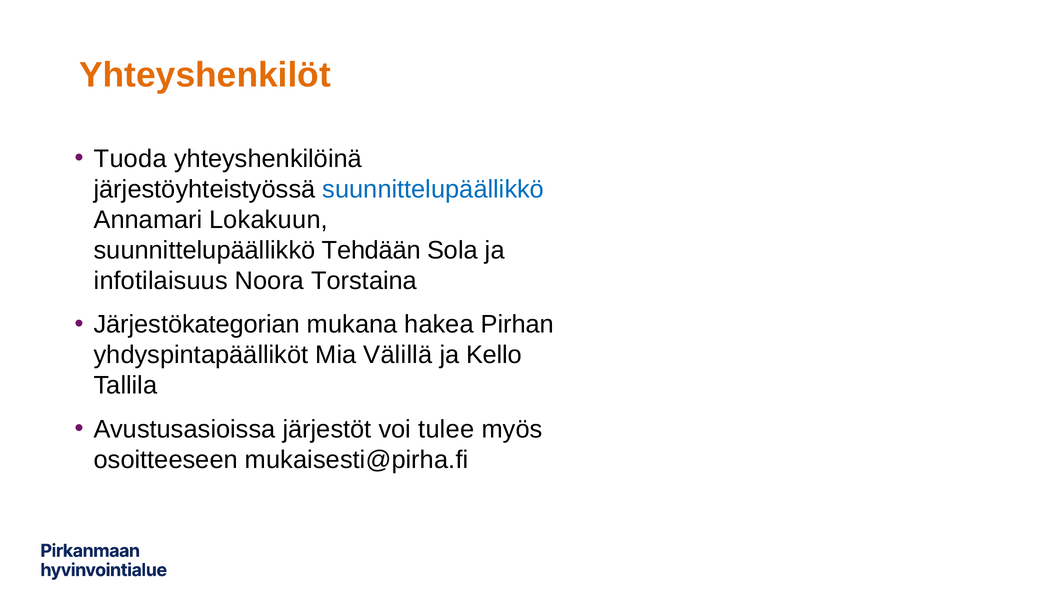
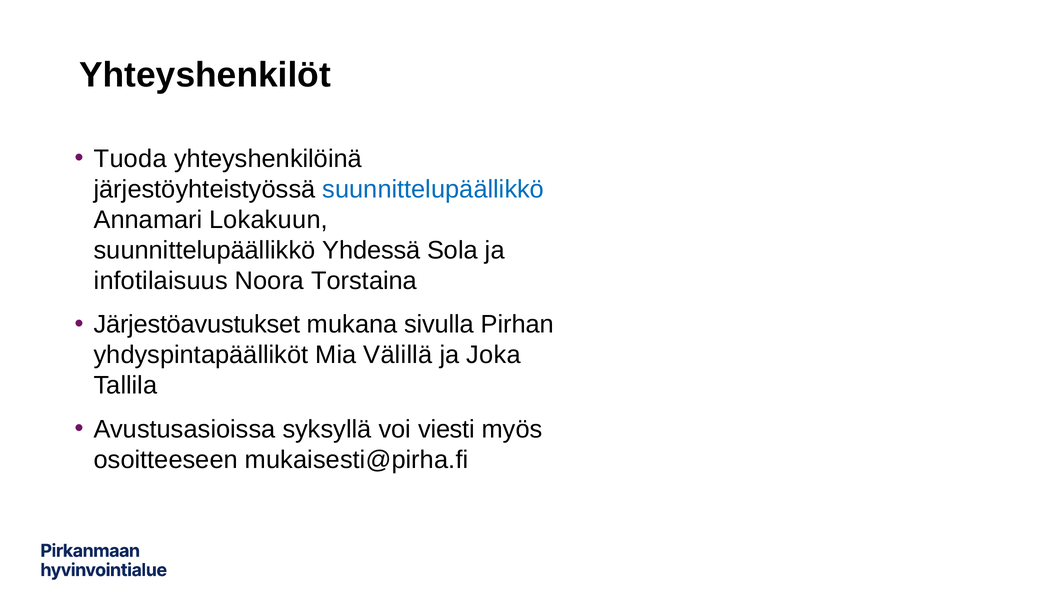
Yhteyshenkilöt colour: orange -> black (205, 75)
Tehdään: Tehdään -> Yhdessä (371, 250)
Järjestökategorian: Järjestökategorian -> Järjestöavustukset (197, 324)
hakea: hakea -> sivulla (439, 324)
Kello: Kello -> Joka (494, 355)
järjestöt: järjestöt -> syksyllä (327, 429)
tulee: tulee -> viesti (446, 429)
